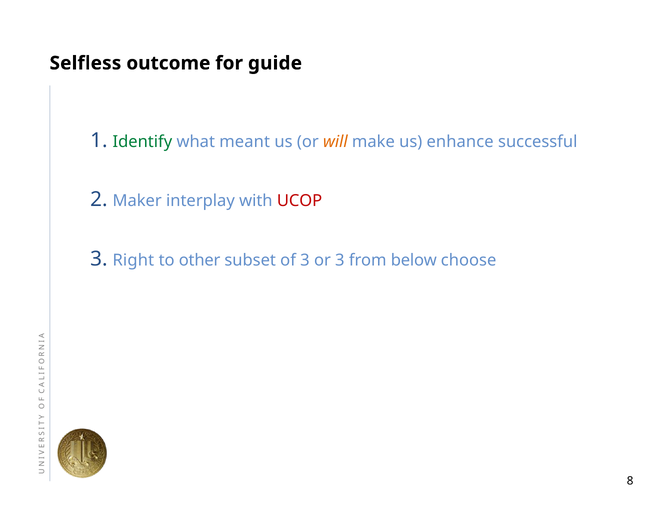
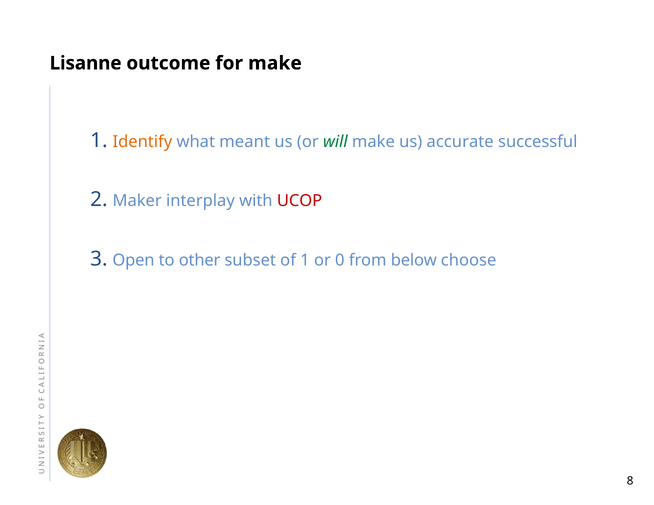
Selfless: Selfless -> Lisanne (86, 63)
for guide: guide -> make (275, 63)
Identify colour: green -> orange (142, 142)
will colour: orange -> green (335, 142)
enhance: enhance -> accurate (460, 142)
Right: Right -> Open (133, 261)
of 3: 3 -> 1 (305, 261)
or 3: 3 -> 0 (340, 261)
